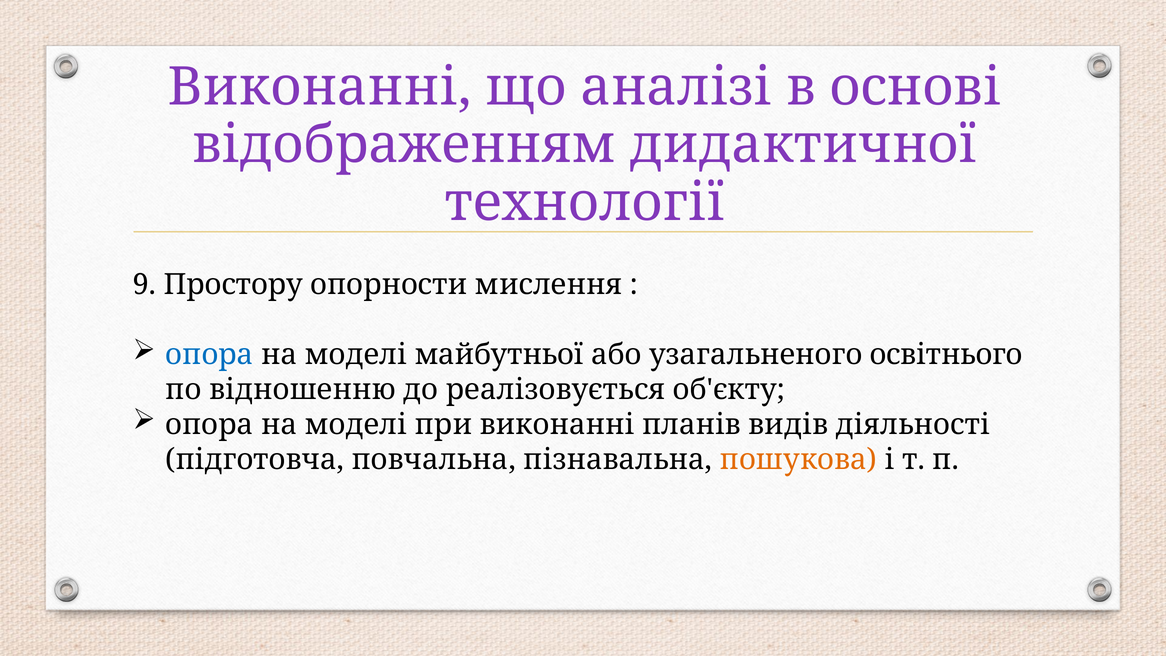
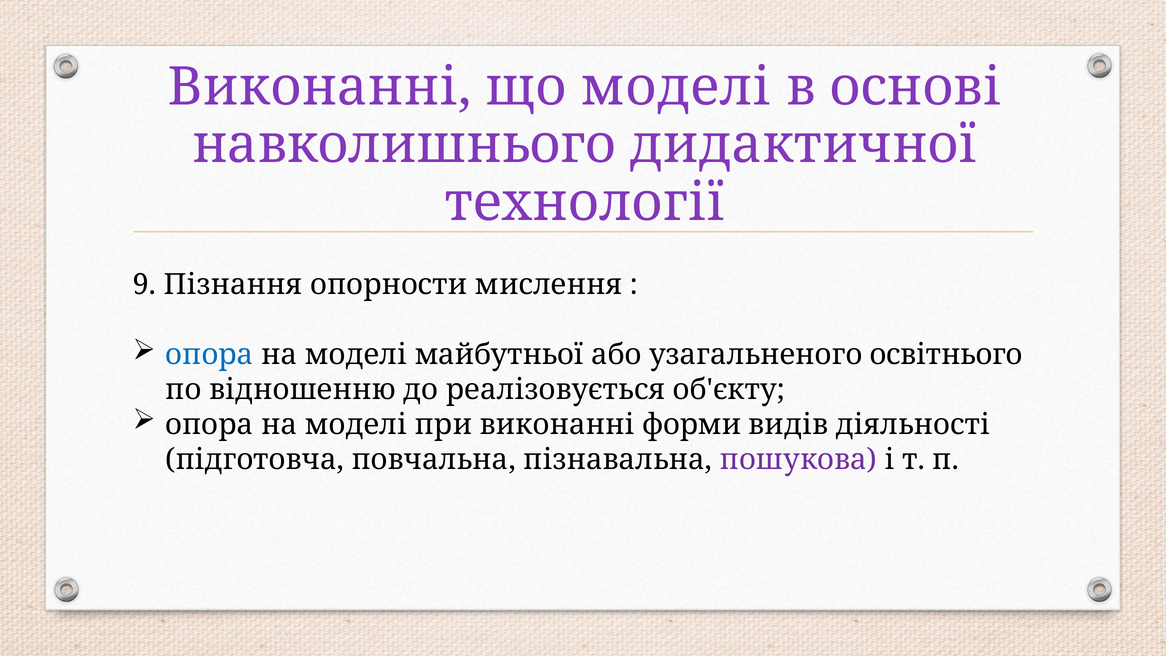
що аналізі: аналізі -> моделі (676, 87)
відображенням: відображенням -> навколишнього (404, 145)
Простору: Простору -> Пізнання (233, 285)
планів: планів -> форми (692, 425)
пошукова colour: orange -> purple (798, 460)
